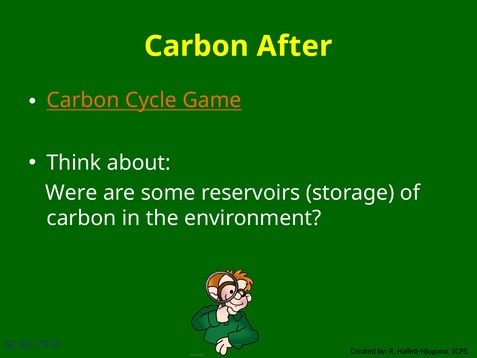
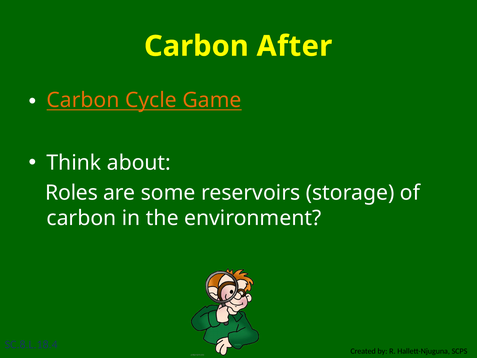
Were: Were -> Roles (71, 193)
SC.8.L.79.0: SC.8.L.79.0 -> SC.8.L.18.4 (31, 344)
